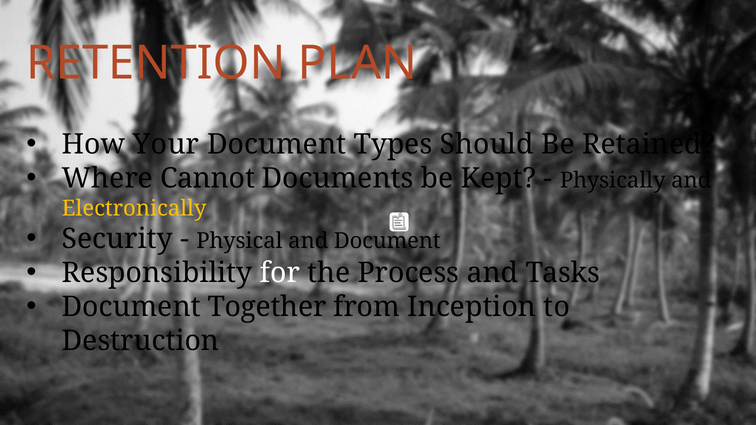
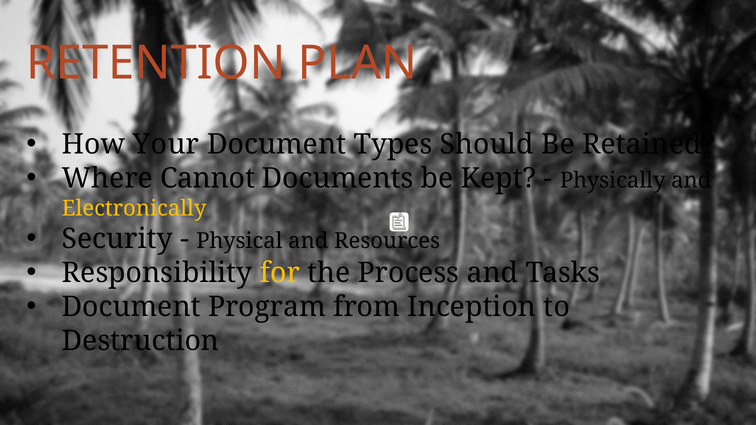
and Document: Document -> Resources (387, 241)
for colour: white -> yellow (280, 273)
Together: Together -> Program (267, 307)
